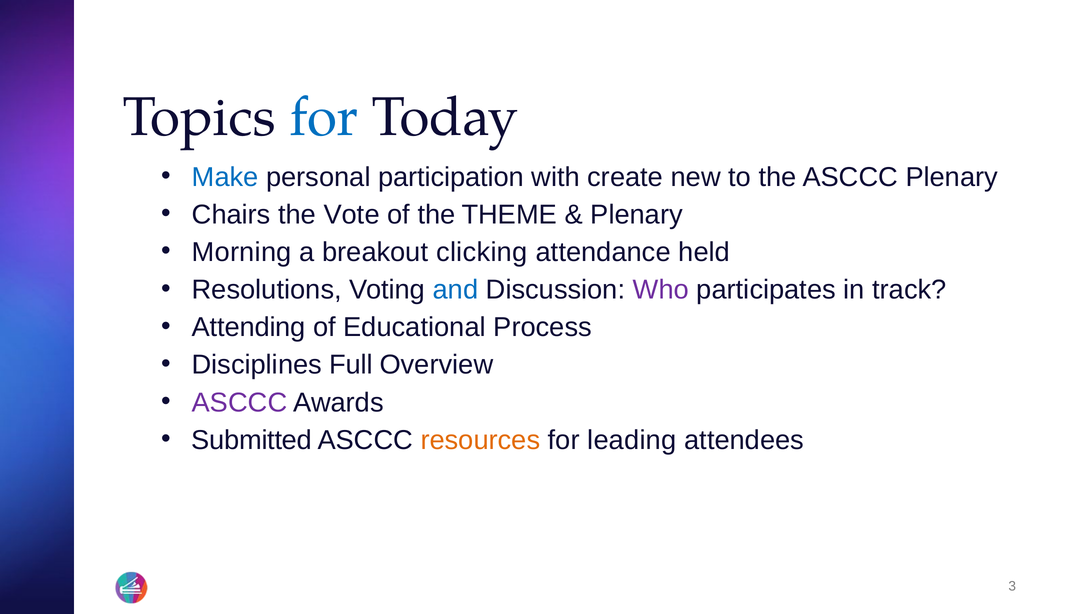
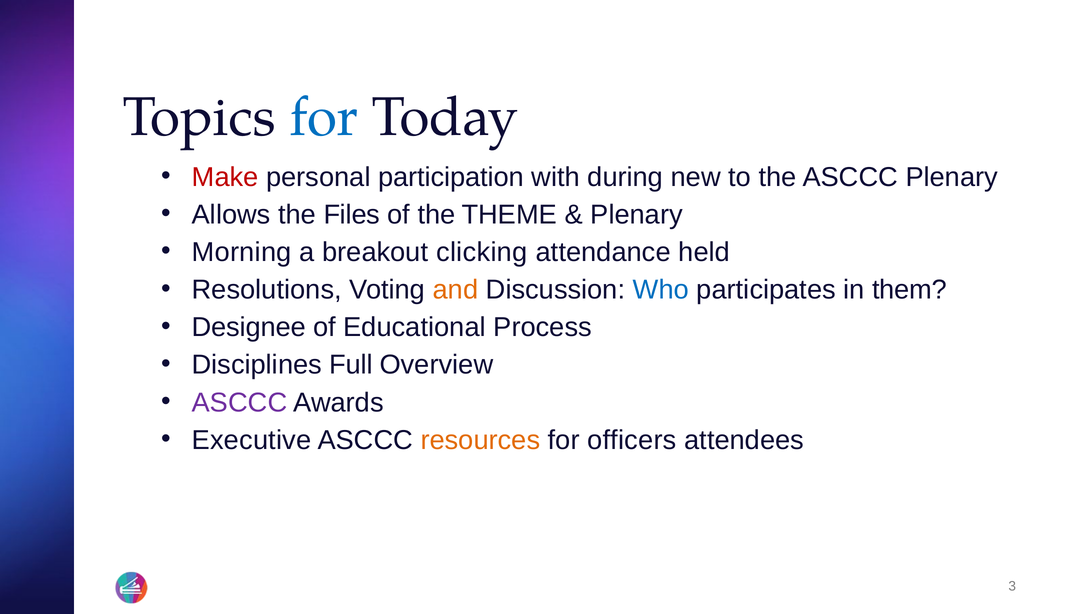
Make colour: blue -> red (225, 177)
create: create -> during (625, 177)
Chairs: Chairs -> Allows (231, 214)
Vote: Vote -> Files (352, 214)
and colour: blue -> orange (455, 290)
Who colour: purple -> blue (661, 290)
track: track -> them (910, 290)
Attending: Attending -> Designee (249, 327)
Submitted: Submitted -> Executive (252, 440)
leading: leading -> officers (632, 440)
